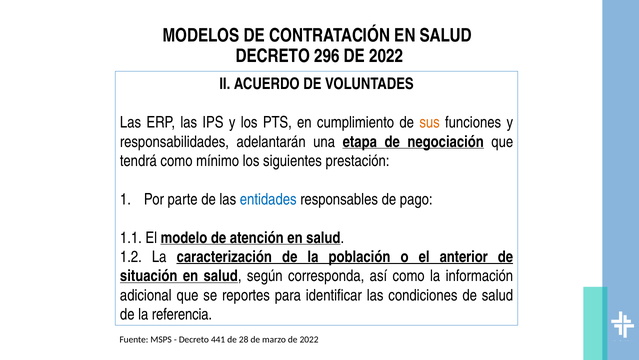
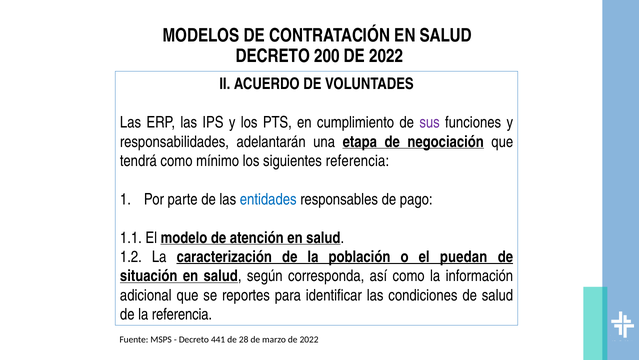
296: 296 -> 200 (327, 56)
sus colour: orange -> purple (430, 122)
siguientes prestación: prestación -> referencia (357, 161)
anterior: anterior -> puedan (464, 257)
